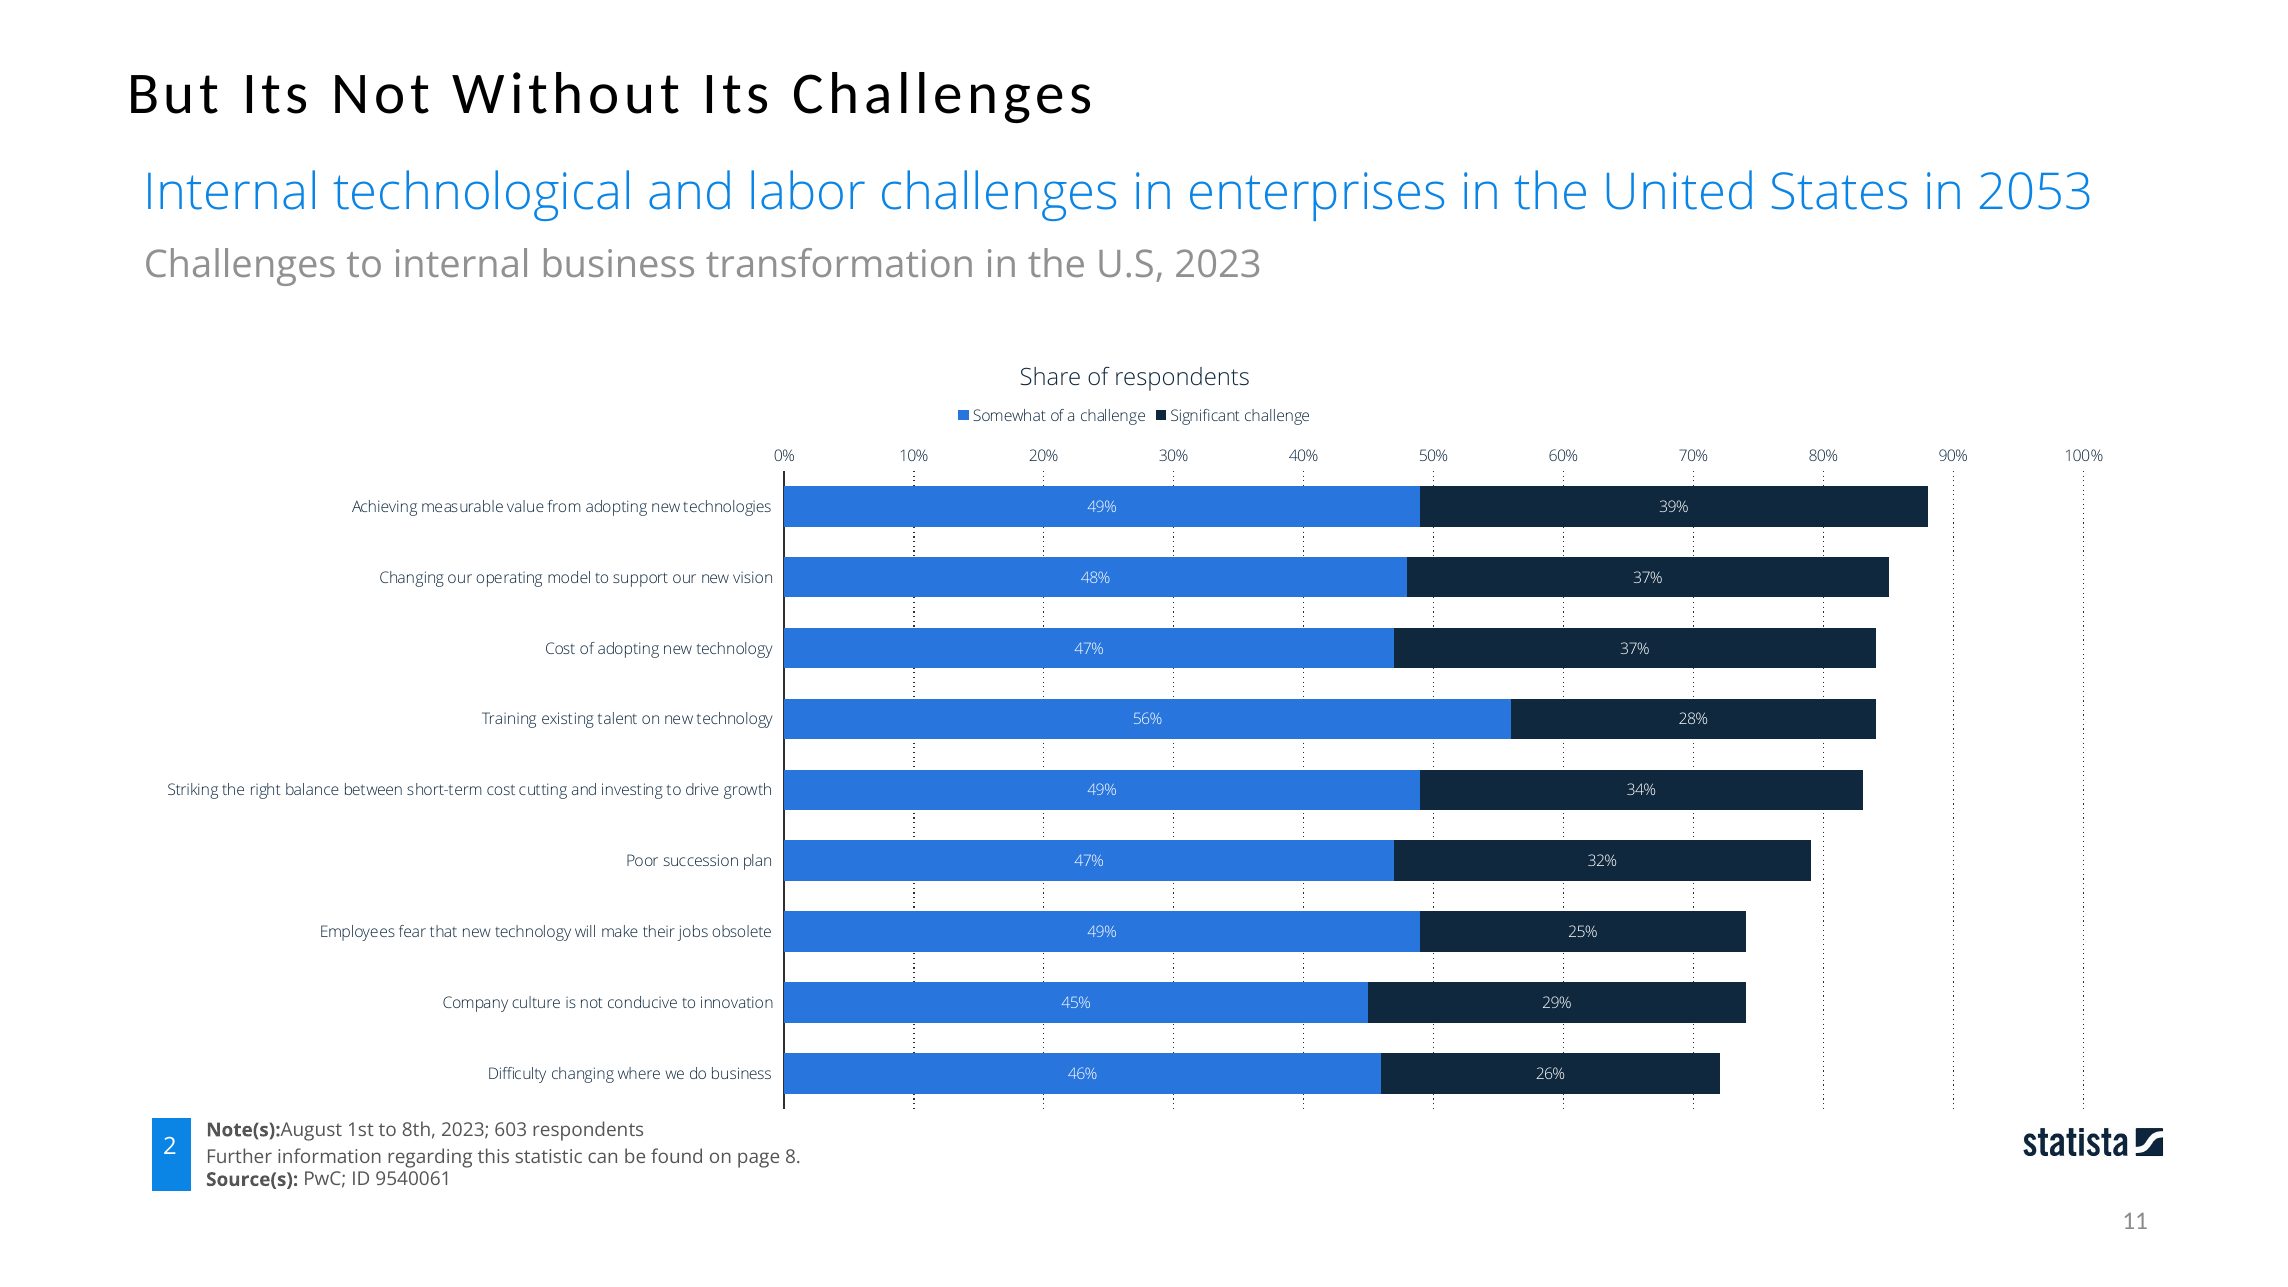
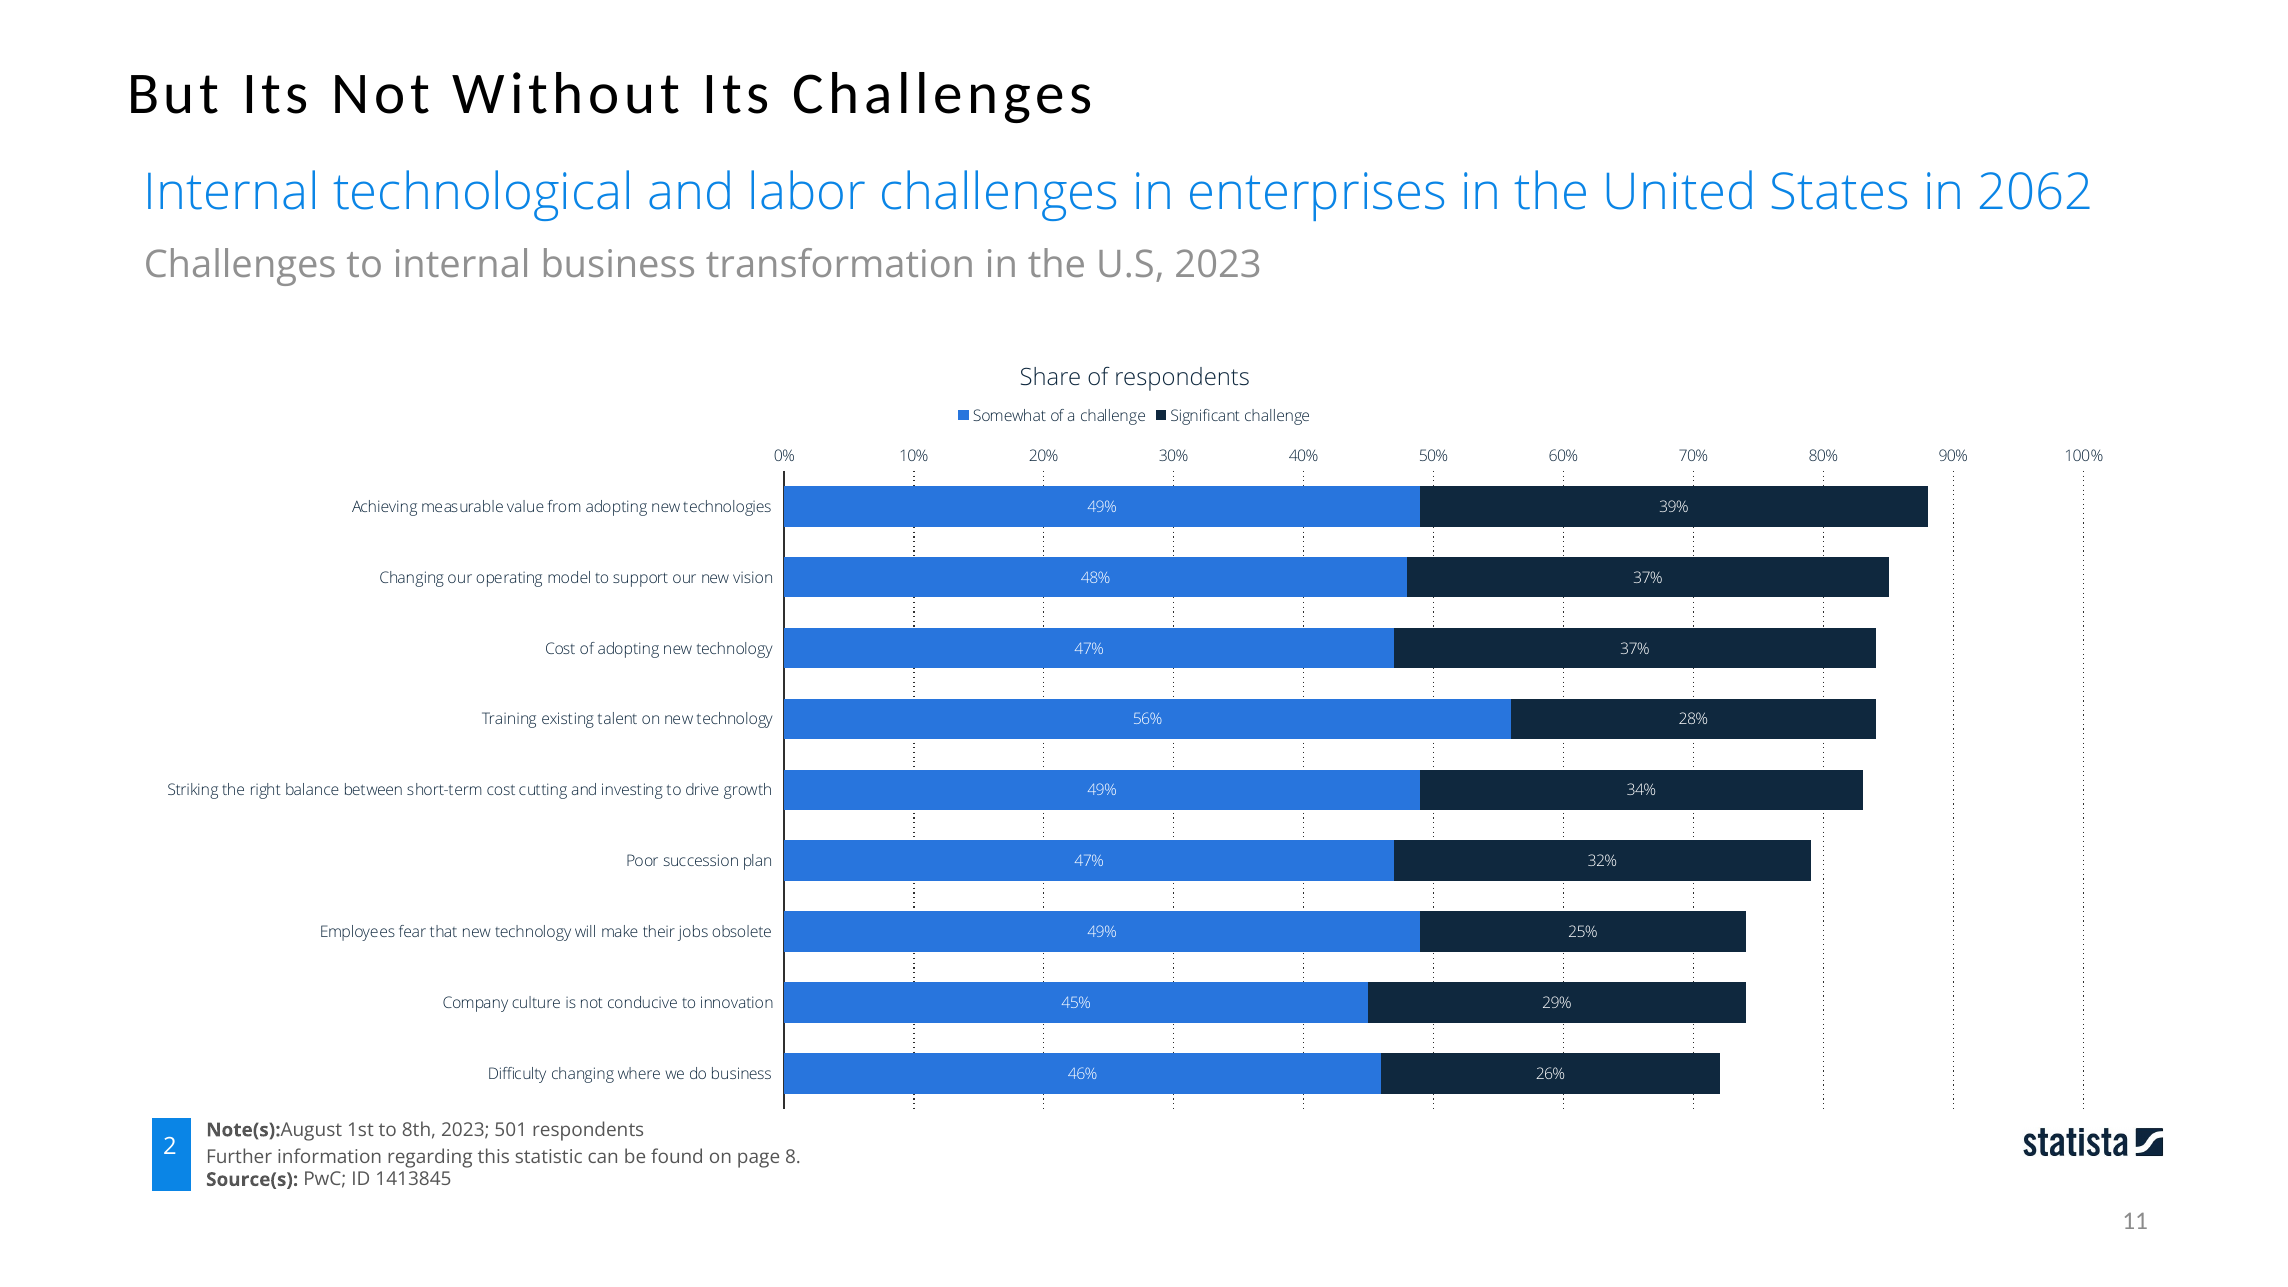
2053: 2053 -> 2062 (2036, 193)
603: 603 -> 501 (511, 1130)
9540061: 9540061 -> 1413845 (414, 1180)
